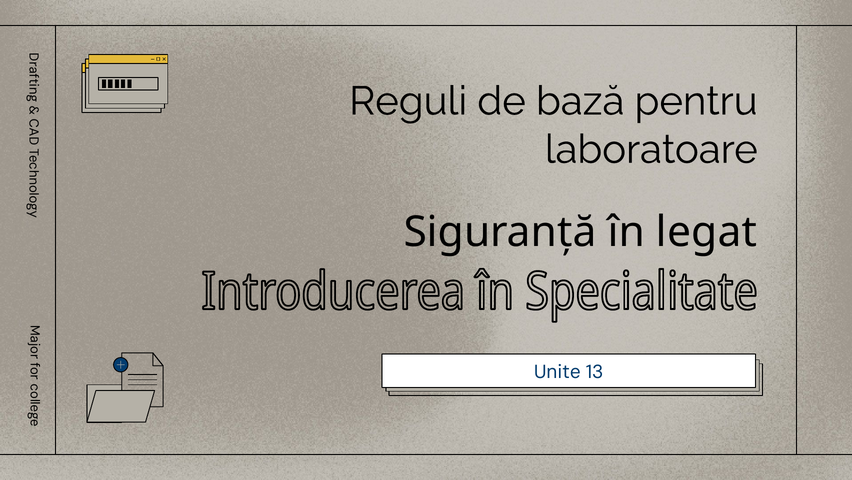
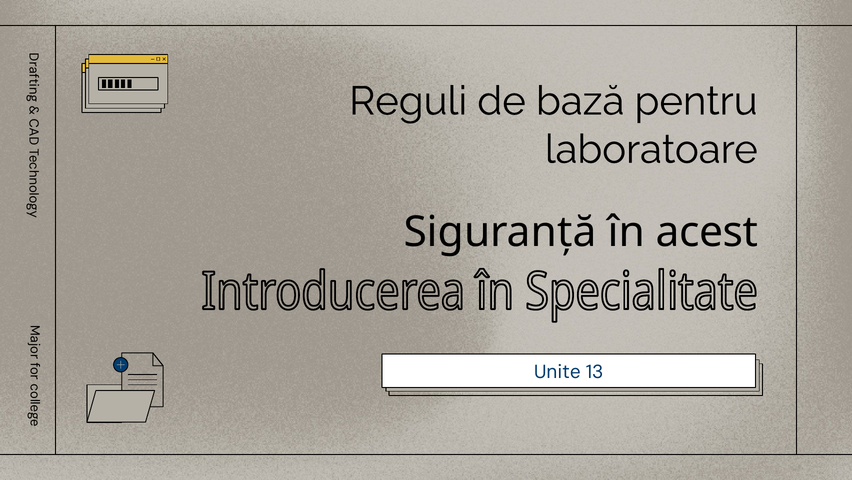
legat: legat -> acest (707, 232)
